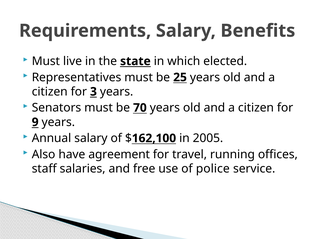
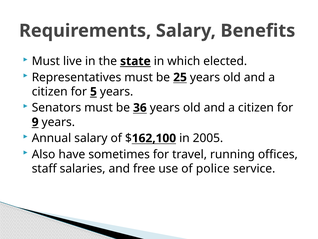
3: 3 -> 5 (93, 91)
70: 70 -> 36 (140, 108)
agreement: agreement -> sometimes (119, 154)
